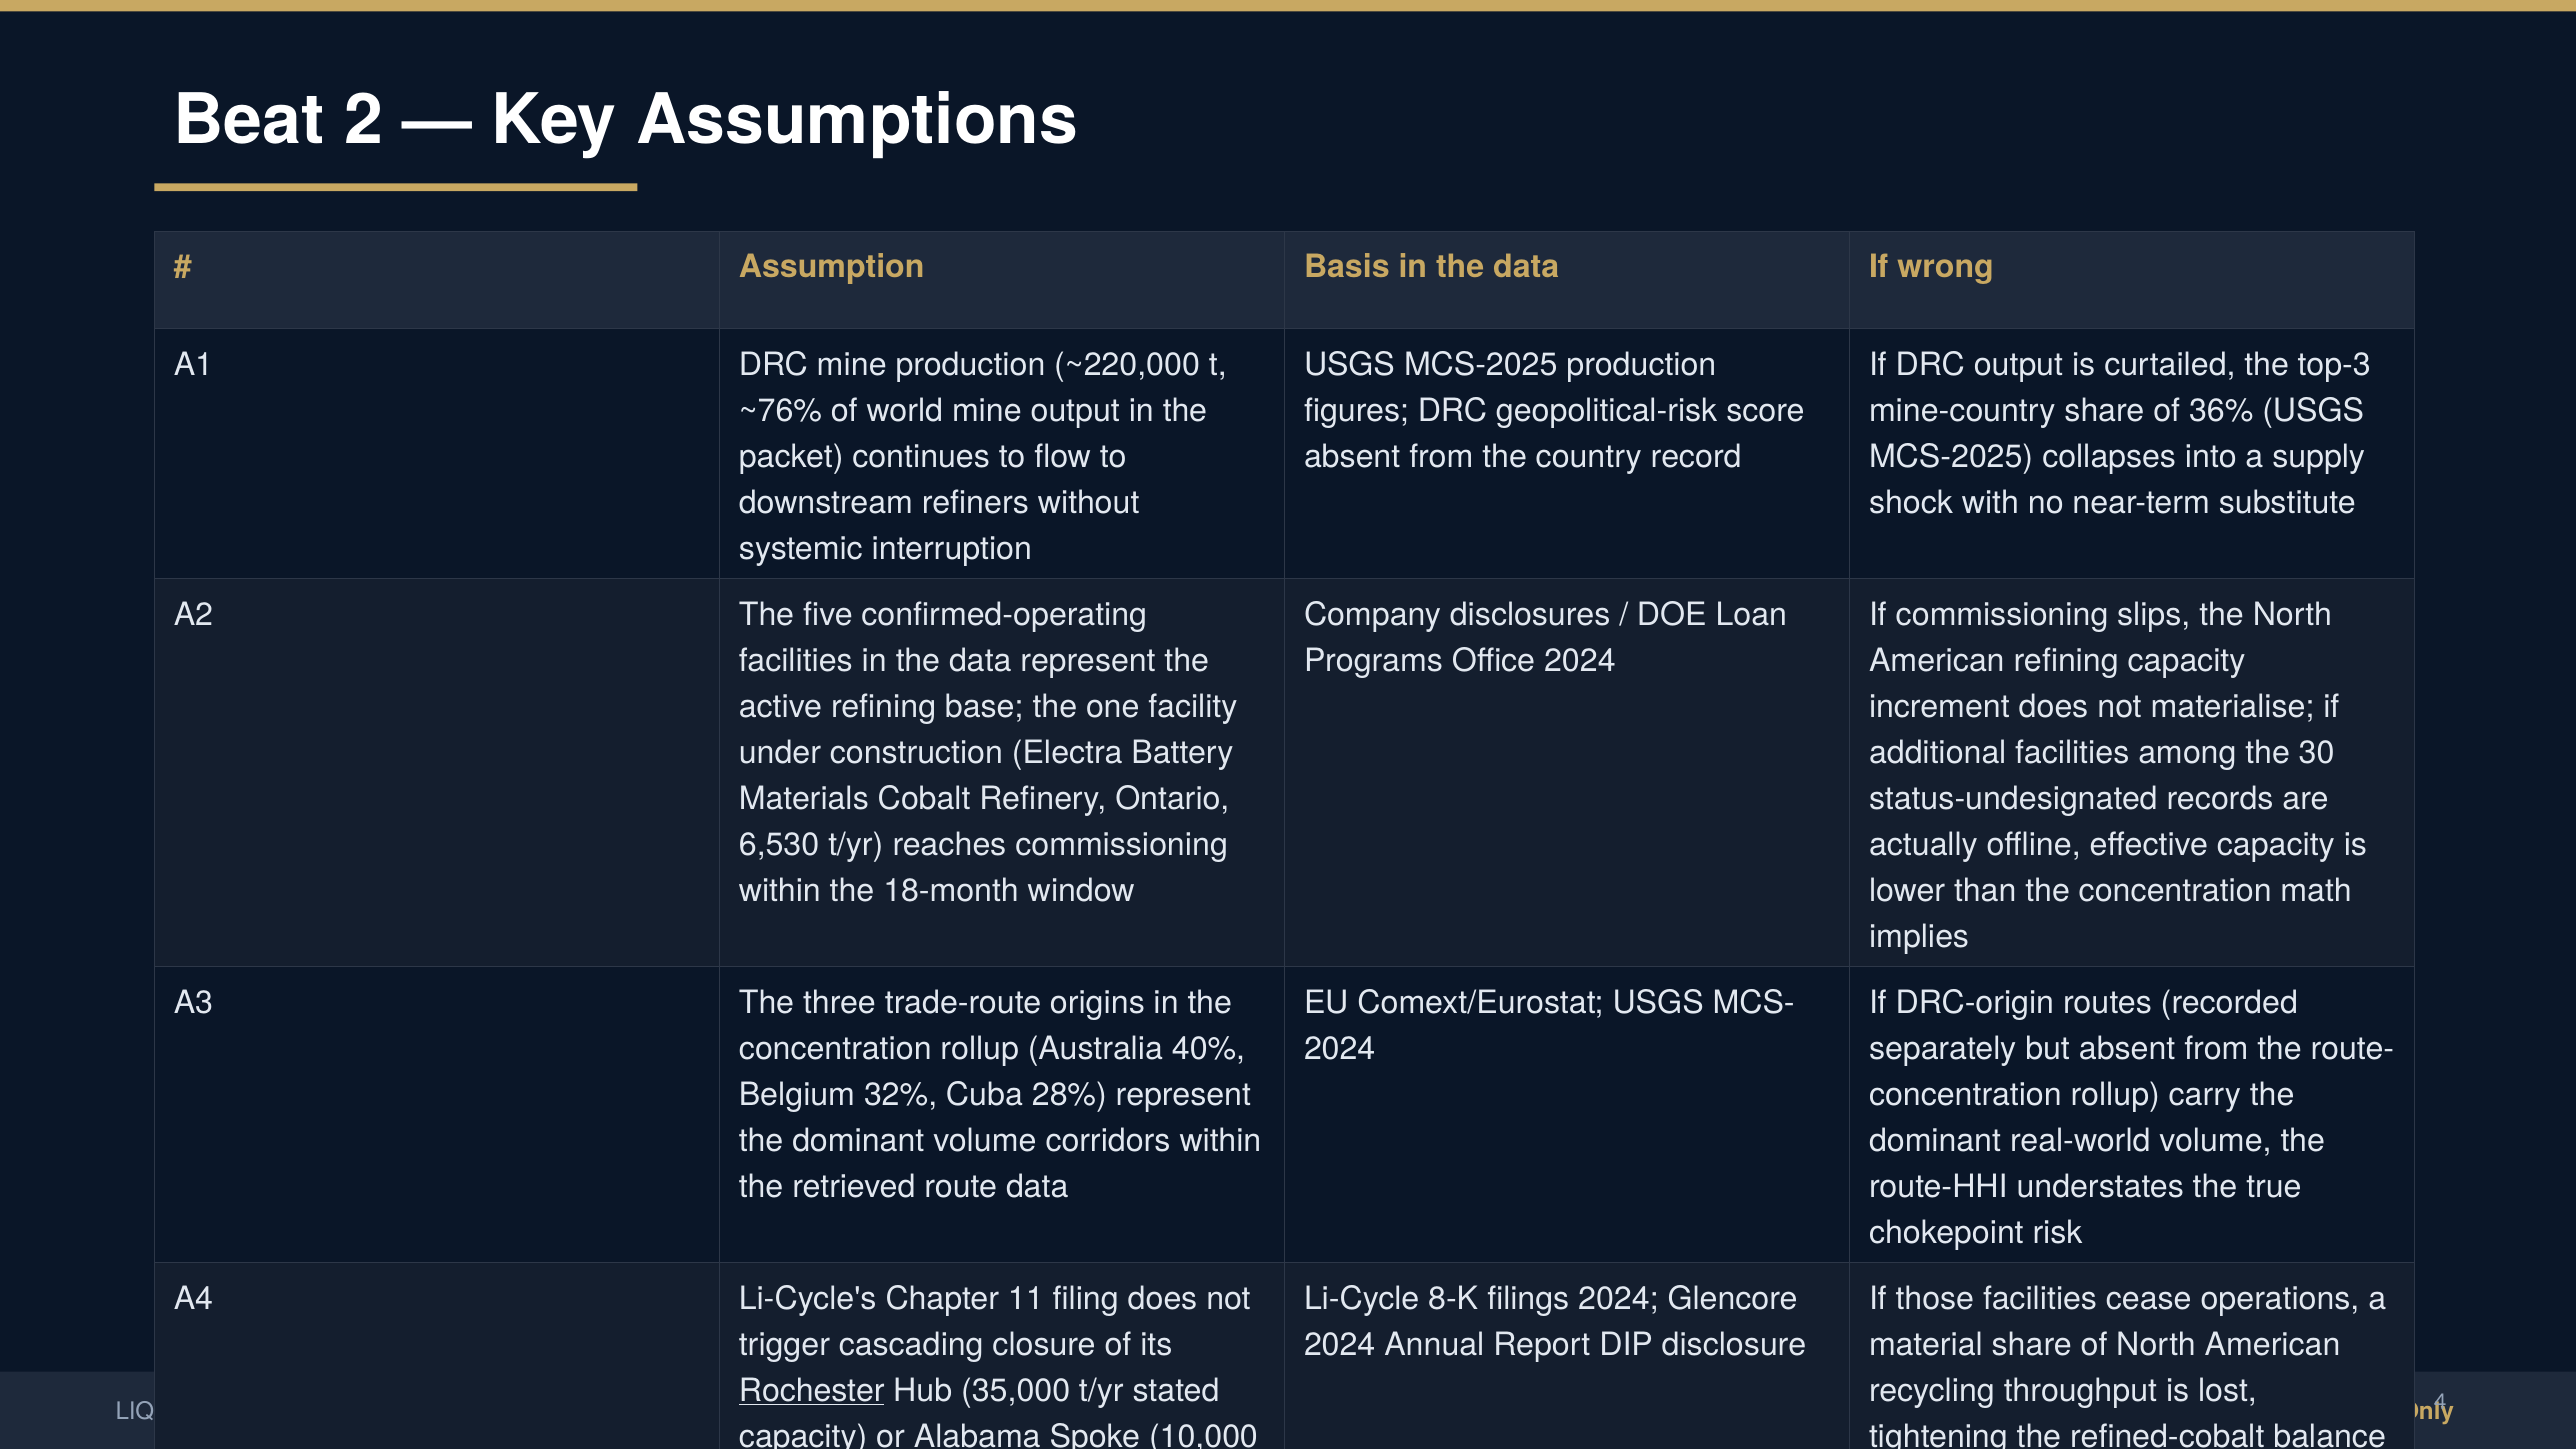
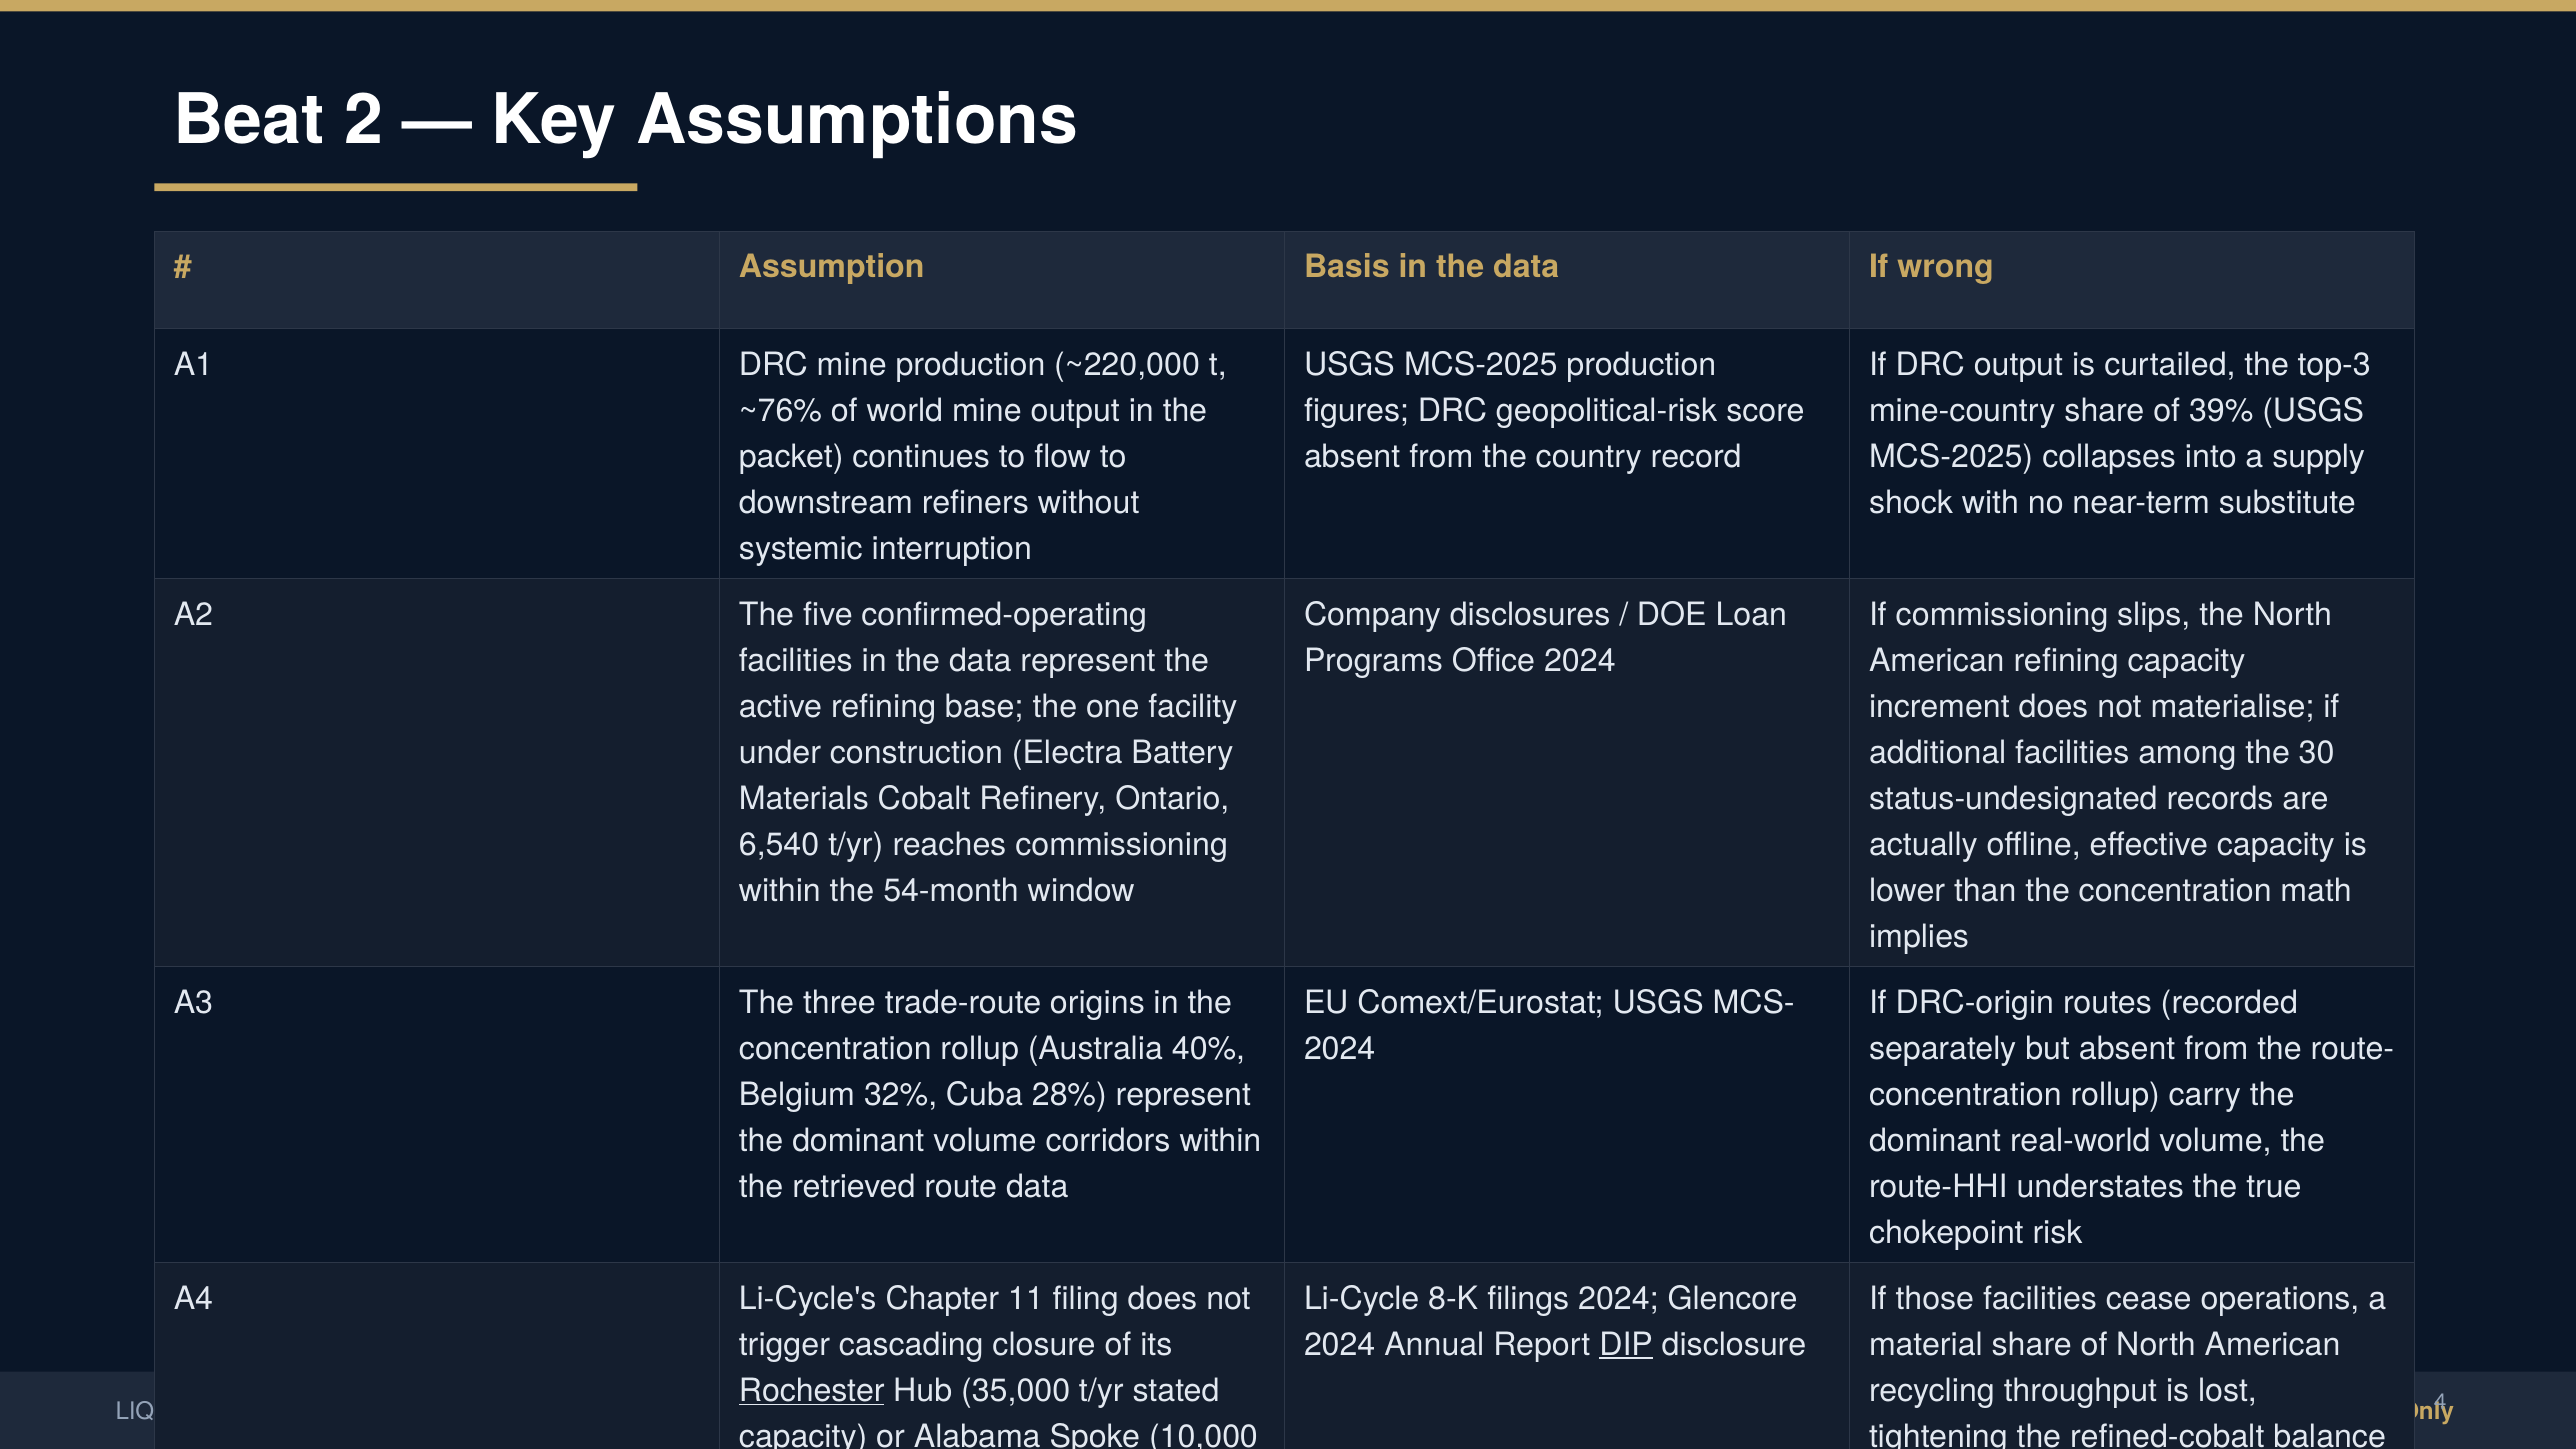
36%: 36% -> 39% (2221, 411)
6,530: 6,530 -> 6,540 (779, 845)
18-month: 18-month -> 54-month (951, 891)
DIP underline: none -> present (1626, 1345)
